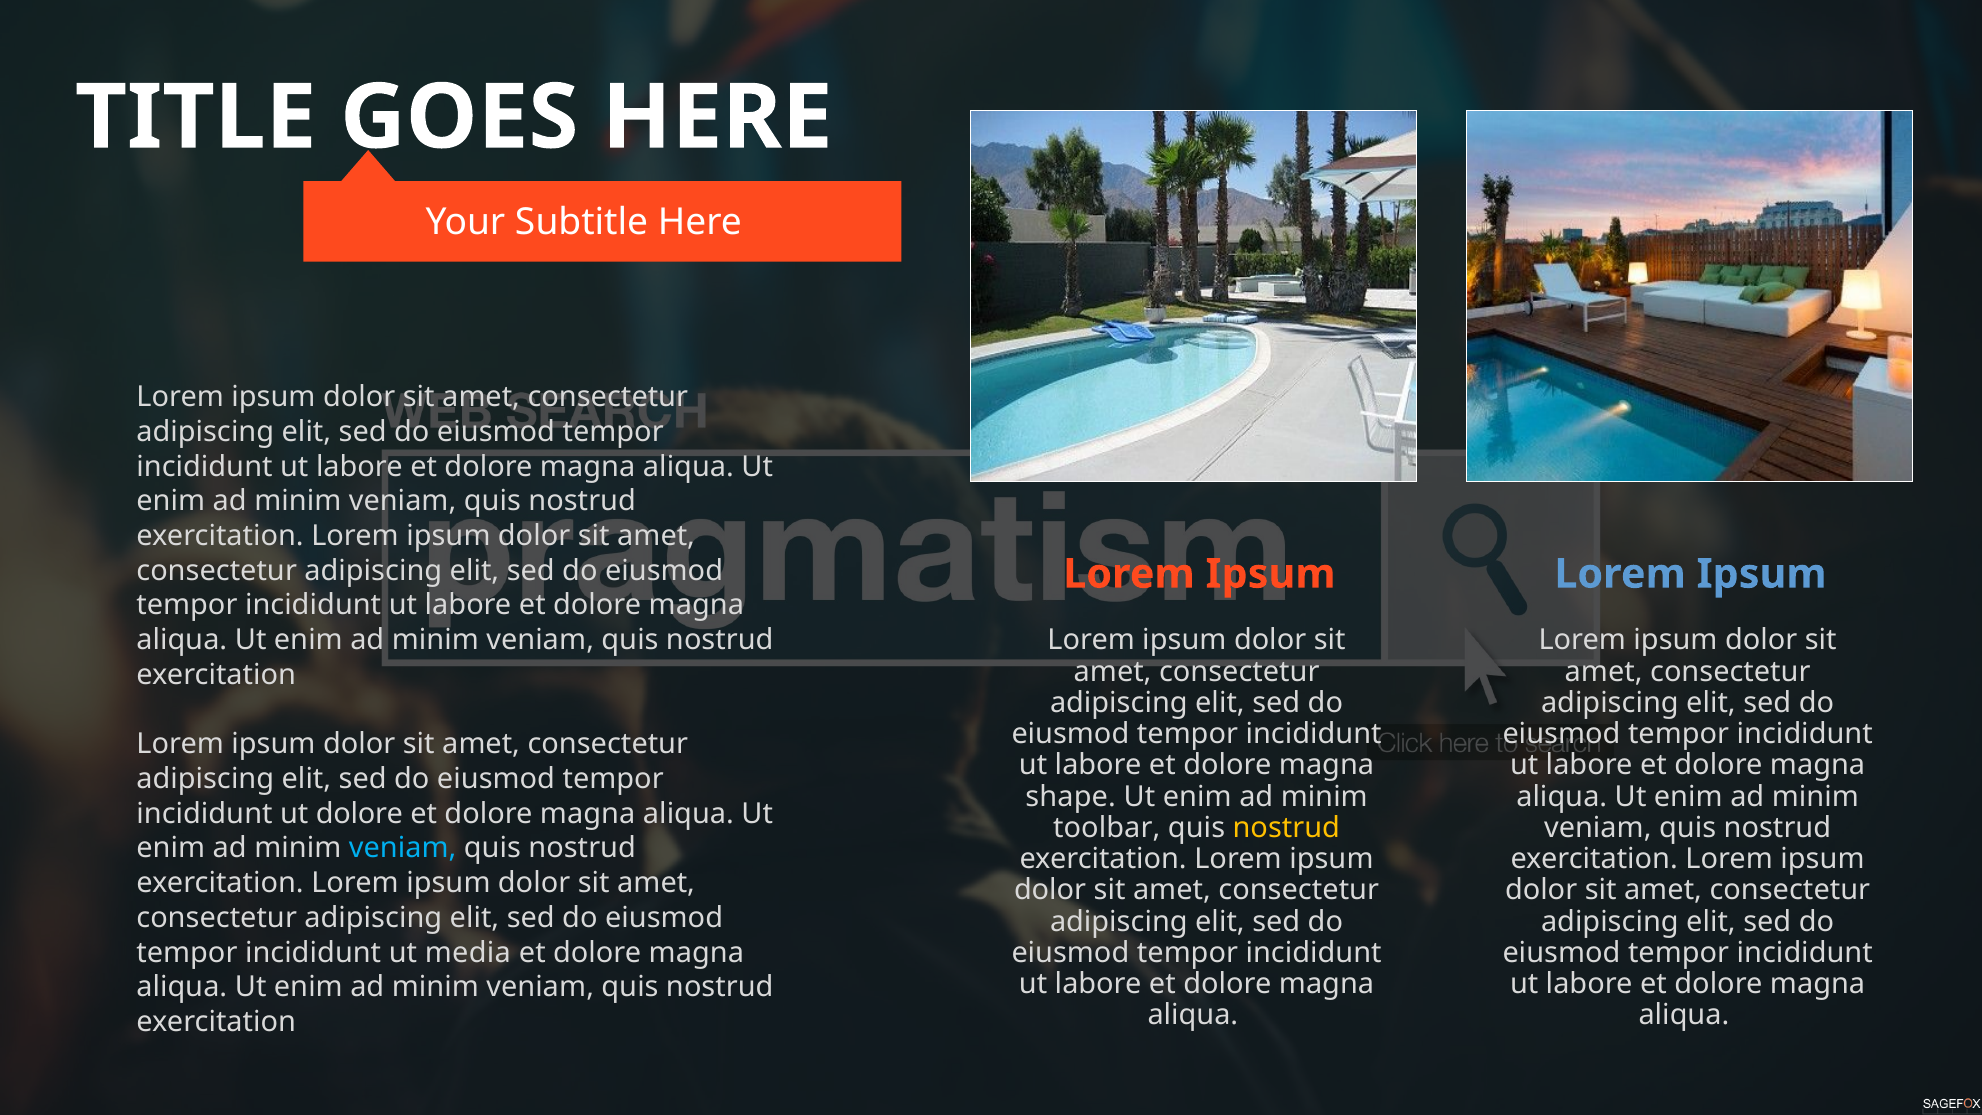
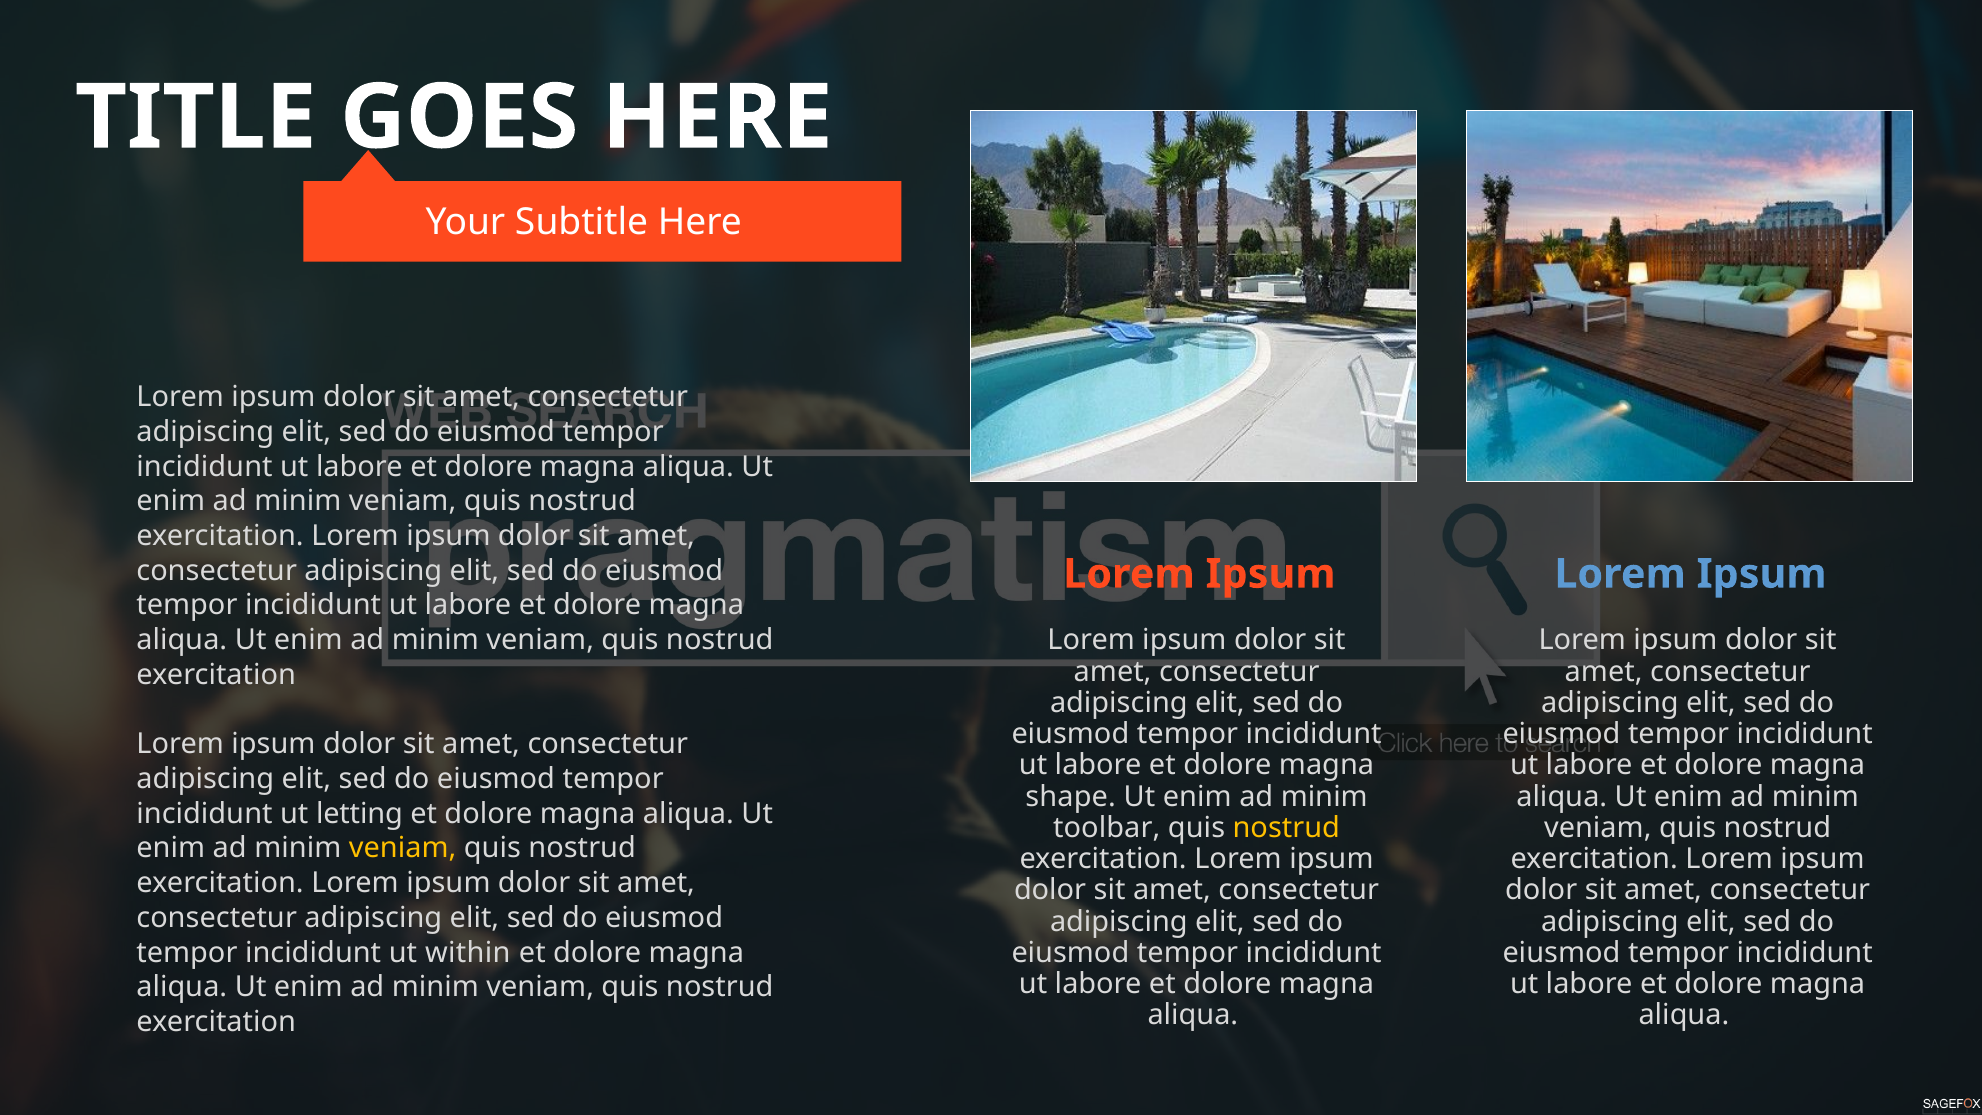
ut dolore: dolore -> letting (359, 814)
veniam colour: light blue -> yellow (403, 848)
media: media -> within (468, 952)
